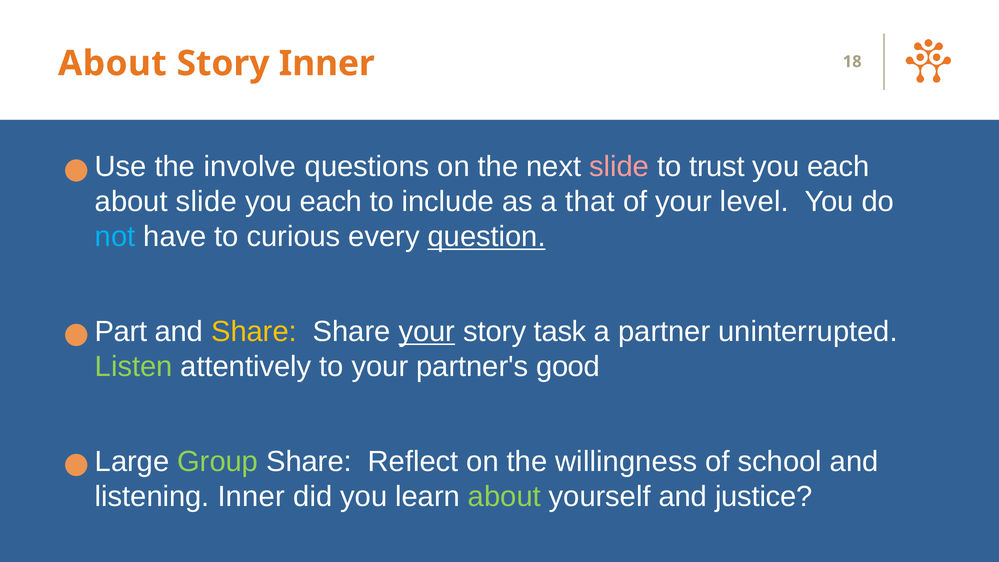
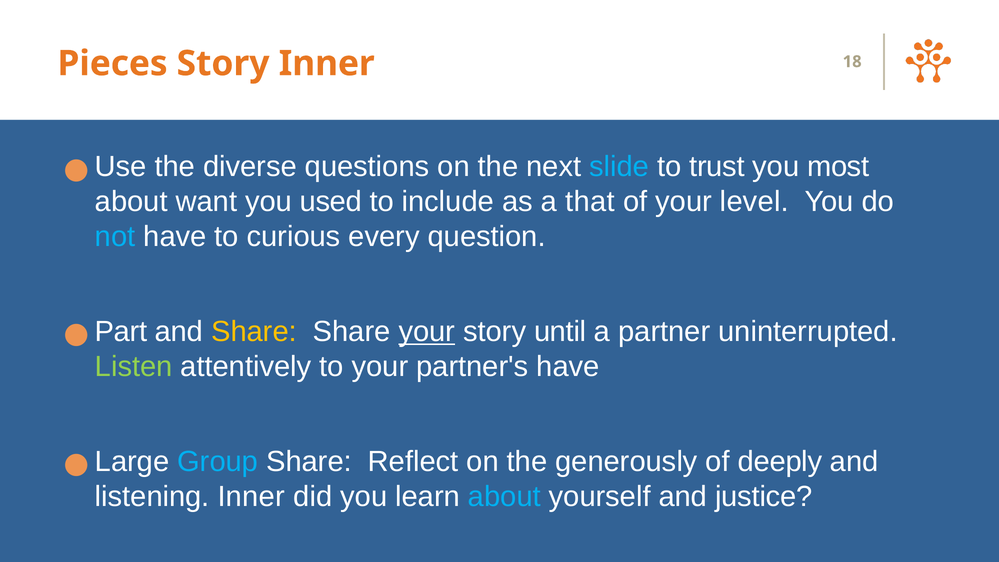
About: About -> Pieces (113, 64)
involve: involve -> diverse (250, 167)
slide colour: pink -> light blue (619, 167)
each: each -> most (838, 167)
about slide: slide -> want (206, 202)
each: each -> used (331, 202)
question underline: present -> none (487, 237)
task: task -> until (560, 332)
partner's good: good -> have (568, 367)
Group colour: light green -> light blue (218, 462)
willingness: willingness -> generously (626, 462)
school: school -> deeply (780, 462)
about colour: light green -> light blue (504, 497)
